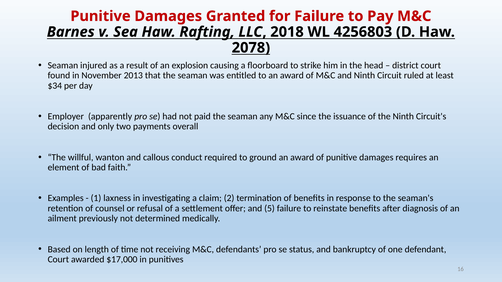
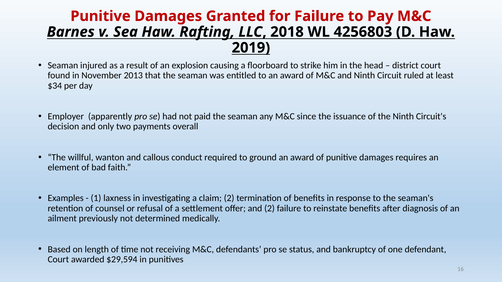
2078: 2078 -> 2019 (251, 48)
and 5: 5 -> 2 (270, 209)
$17,000: $17,000 -> $29,594 (122, 260)
